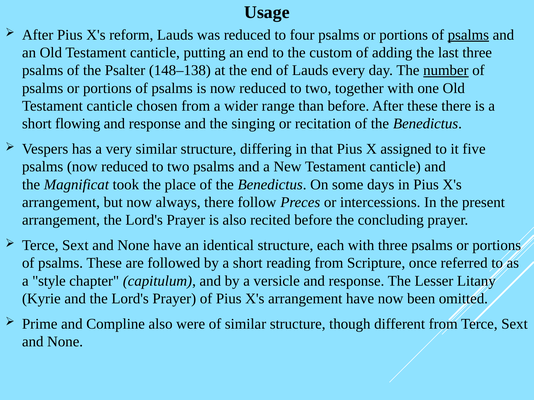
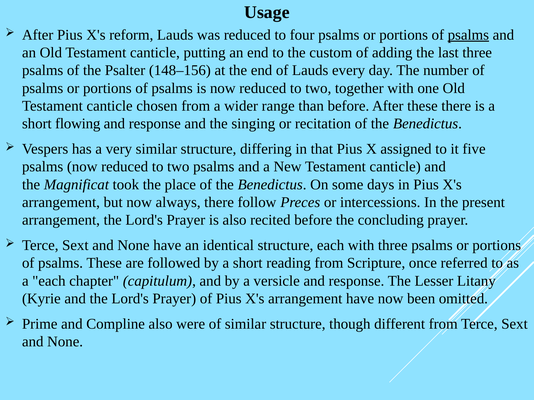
148–138: 148–138 -> 148–156 (180, 70)
number underline: present -> none (446, 70)
a style: style -> each (49, 281)
